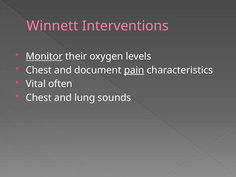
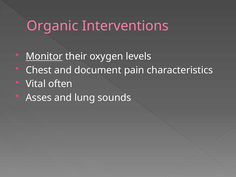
Winnett: Winnett -> Organic (52, 26)
pain underline: present -> none (134, 70)
Chest: Chest -> Asses (39, 98)
